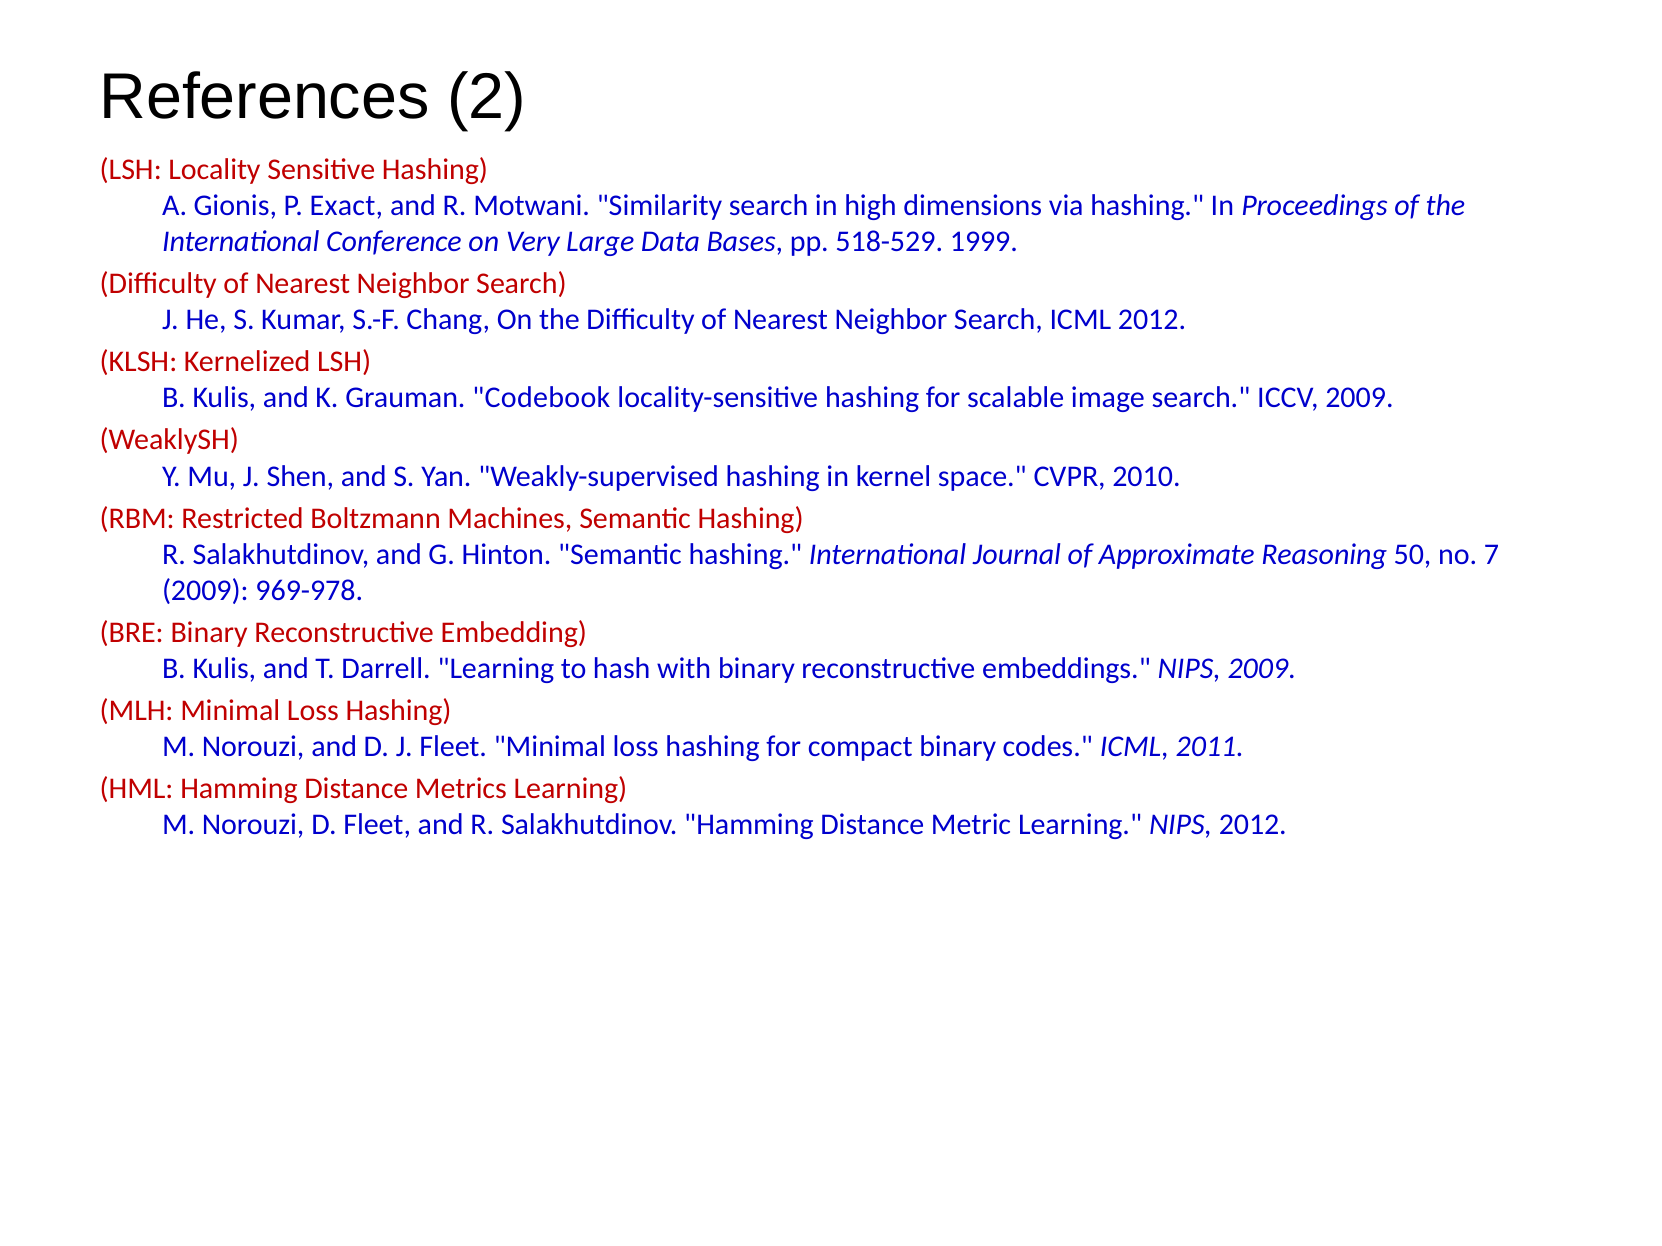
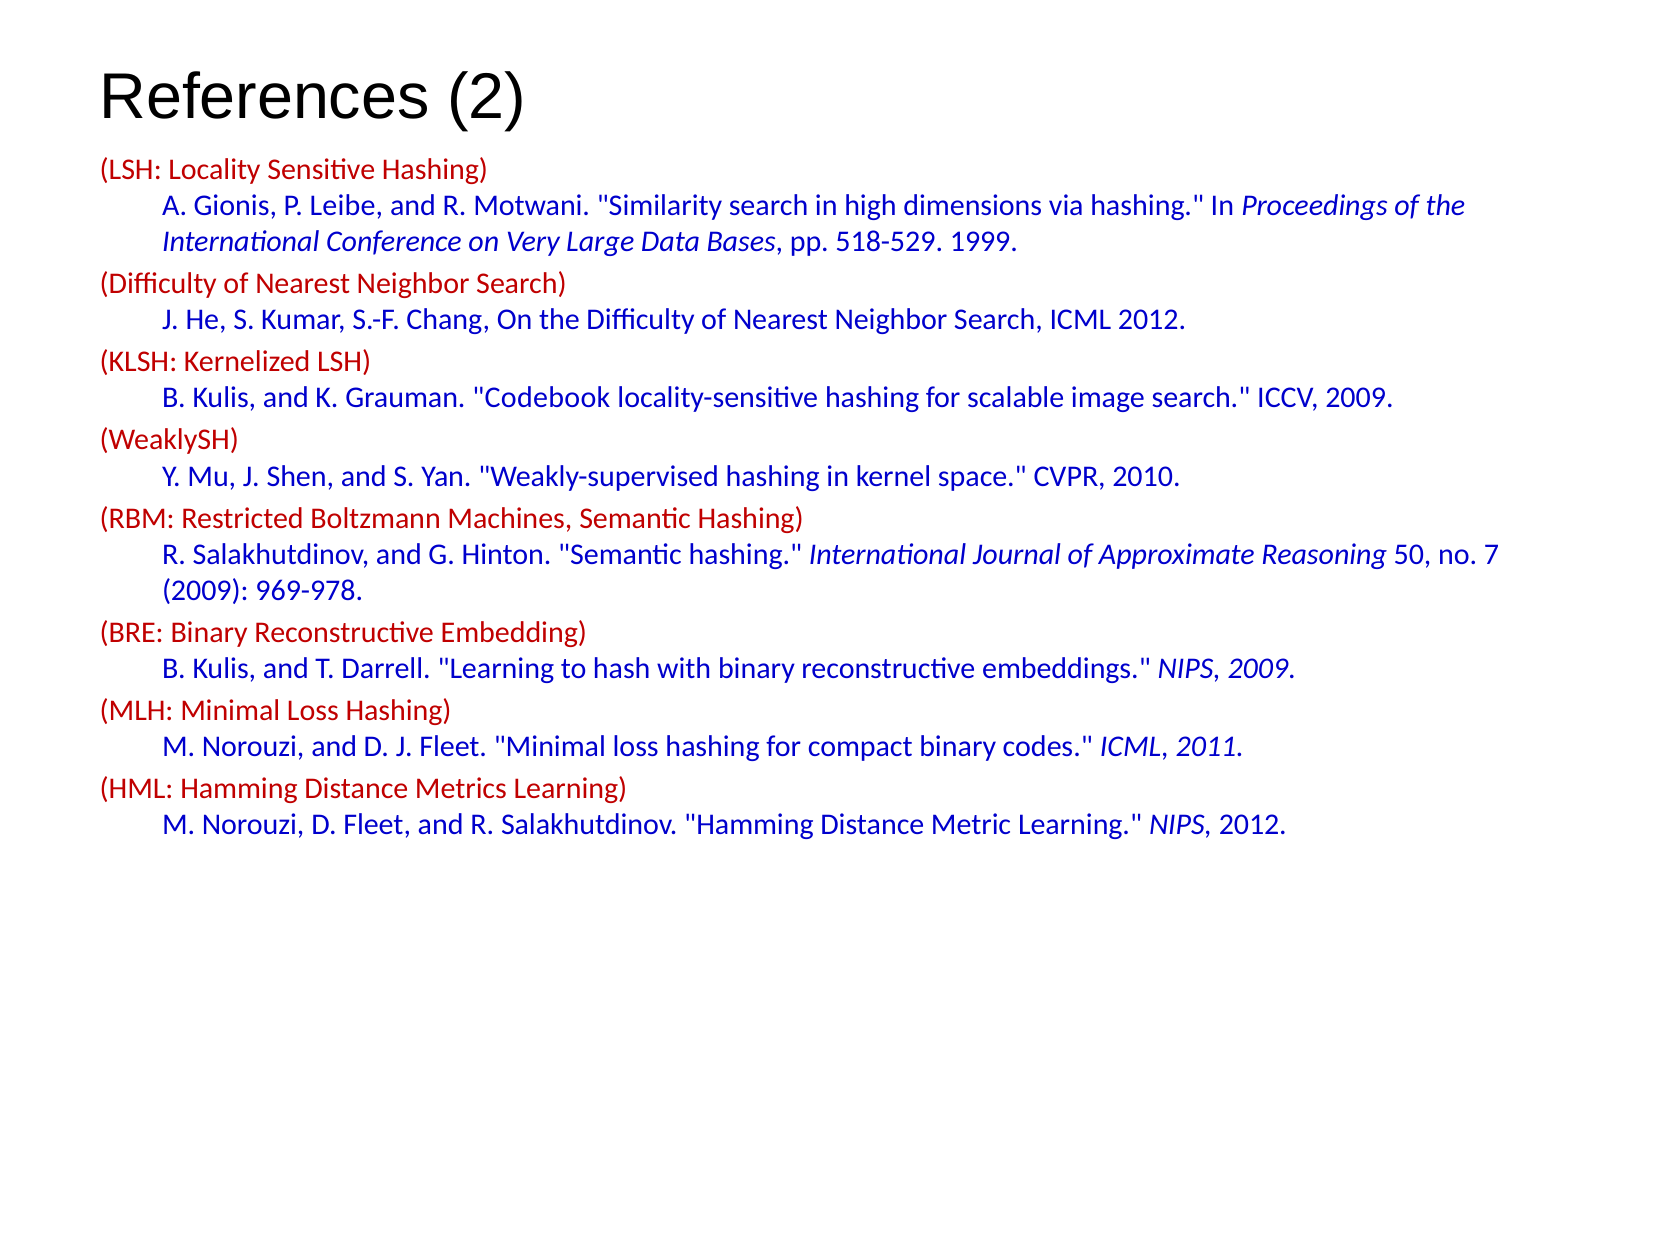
Exact: Exact -> Leibe (346, 206)
